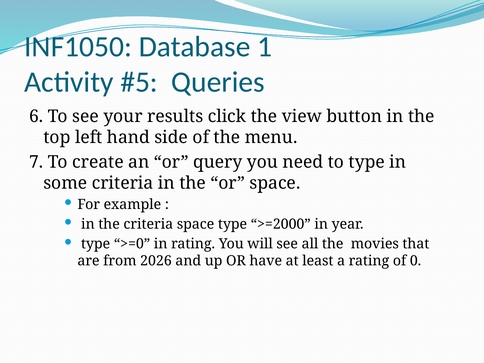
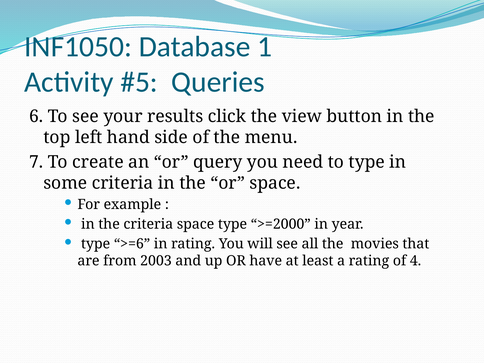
>=0: >=0 -> >=6 (132, 244)
2026: 2026 -> 2003 (156, 261)
0: 0 -> 4 (416, 261)
